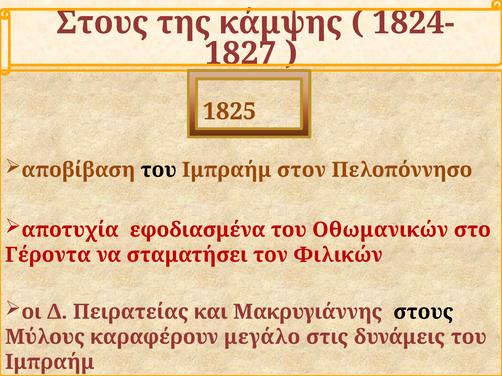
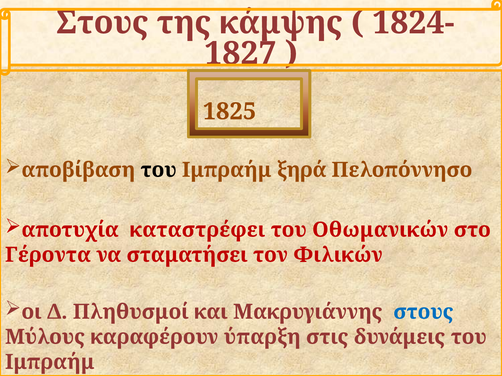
στον: στον -> ξηρά (302, 170)
εφοδιασμένα: εφοδιασμένα -> καταστρέφει (197, 230)
Πειρατείας: Πειρατείας -> Πληθυσμοί (131, 312)
στους colour: black -> blue (423, 312)
μεγάλο: μεγάλο -> ύπαρξη (262, 337)
